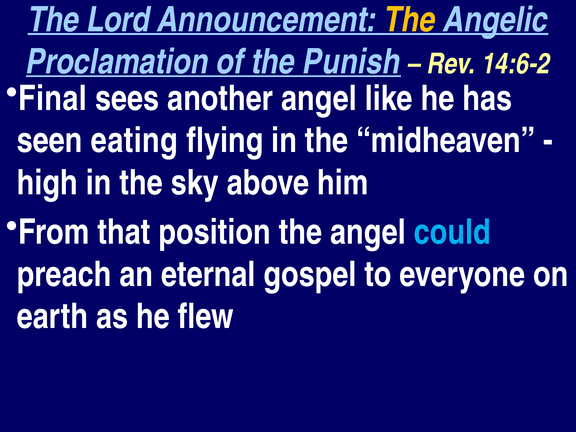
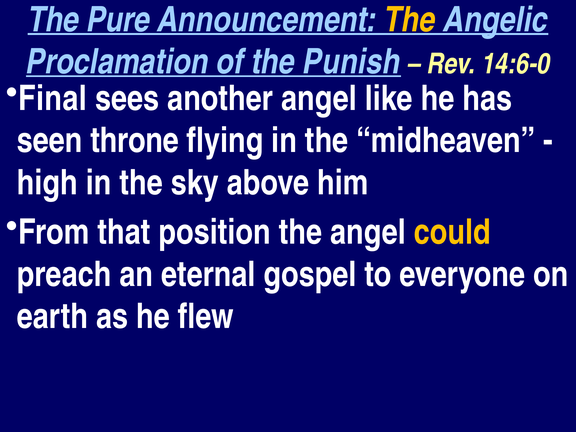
Lord: Lord -> Pure (118, 20)
14:6-2: 14:6-2 -> 14:6-0 (516, 64)
eating: eating -> throne (135, 141)
could colour: light blue -> yellow (452, 232)
